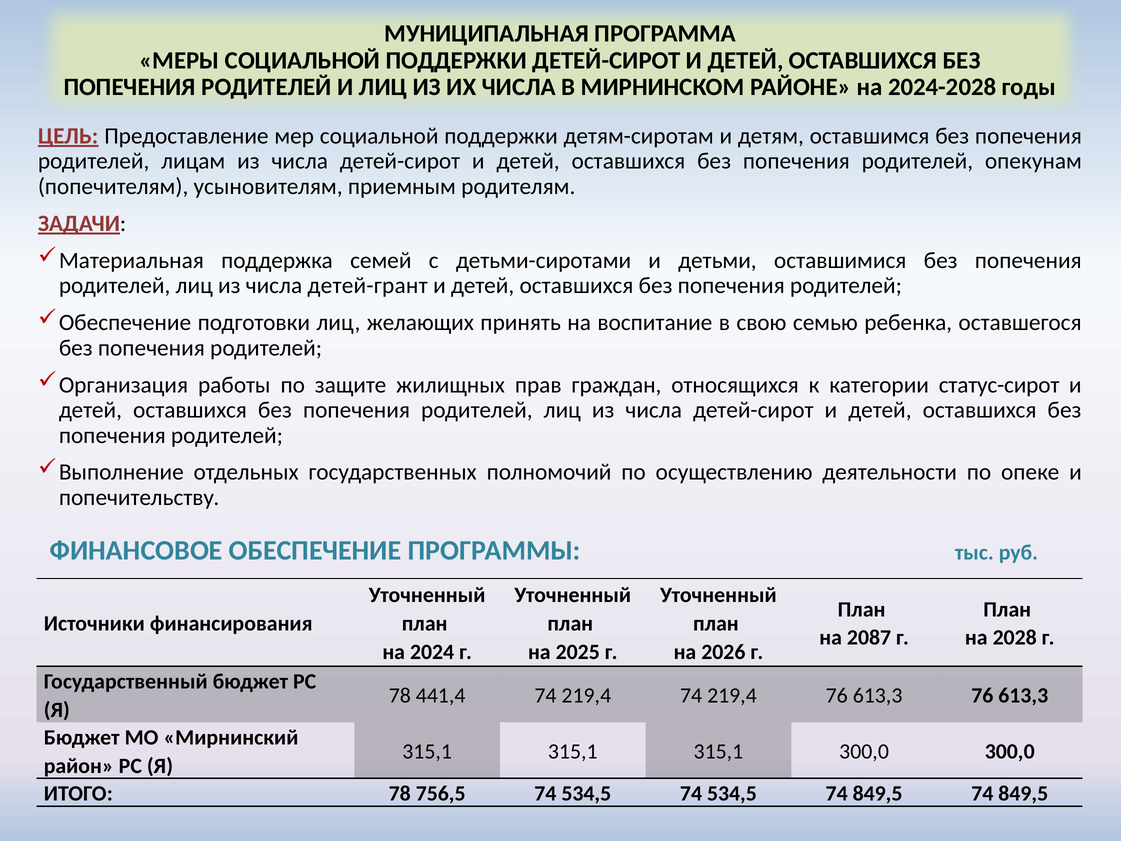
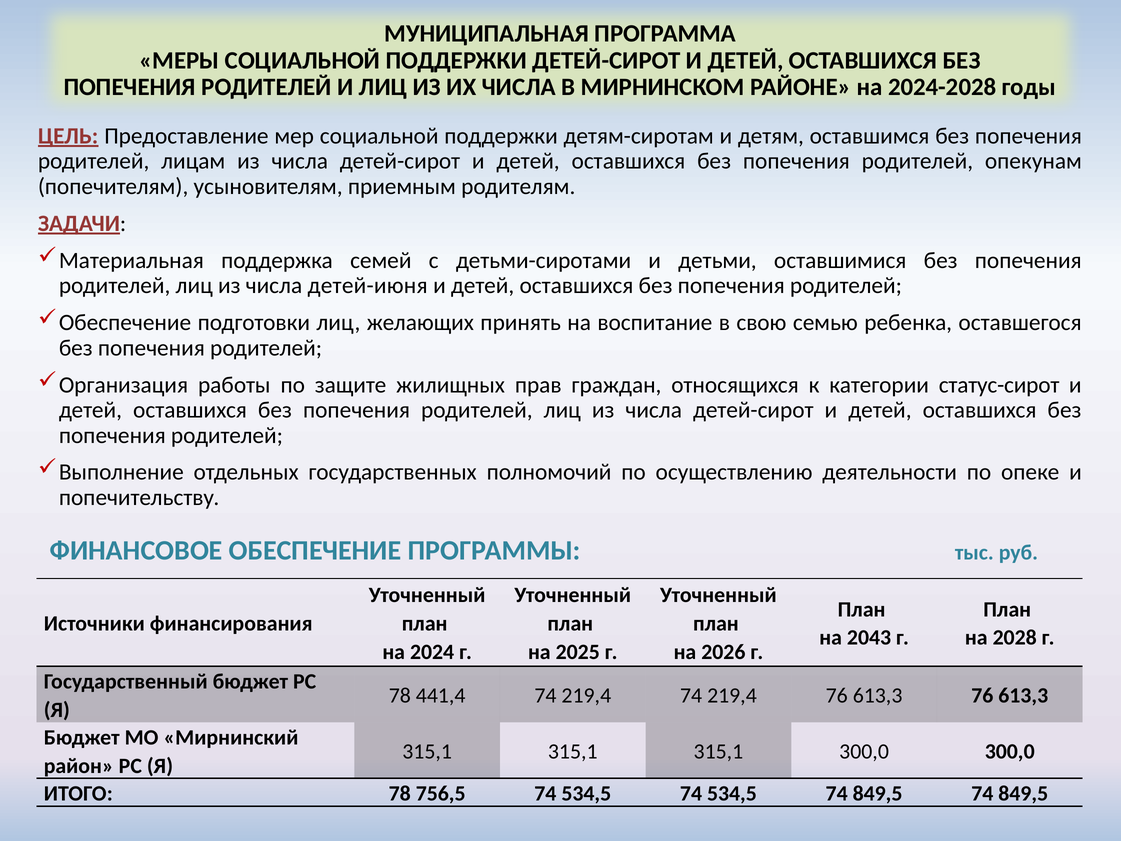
детей-грант: детей-грант -> детей-июня (368, 286)
2087: 2087 -> 2043 (869, 638)
